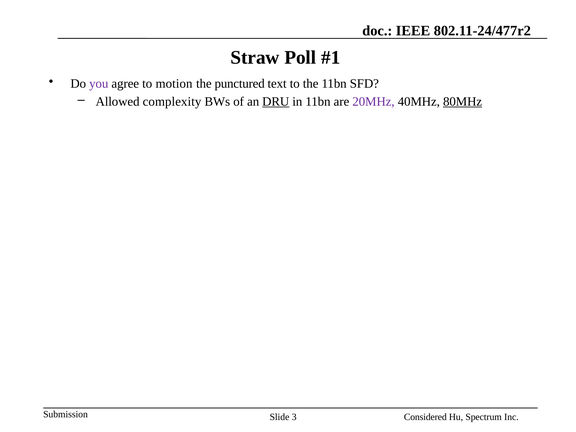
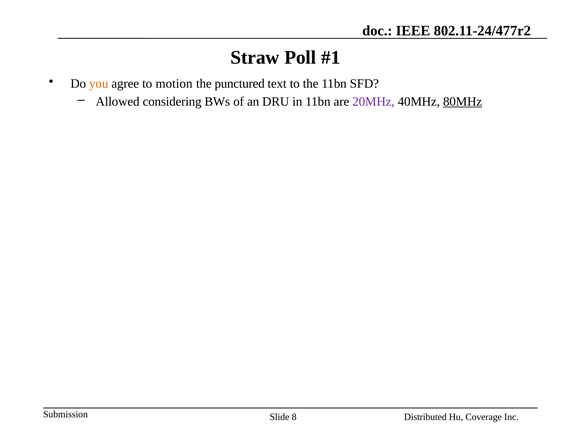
you colour: purple -> orange (99, 84)
complexity: complexity -> considering (172, 102)
DRU underline: present -> none (276, 102)
3: 3 -> 8 (294, 417)
Considered: Considered -> Distributed (425, 417)
Spectrum: Spectrum -> Coverage (484, 417)
